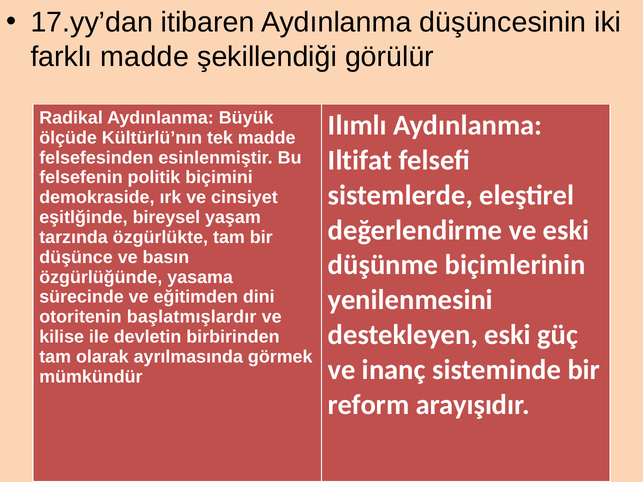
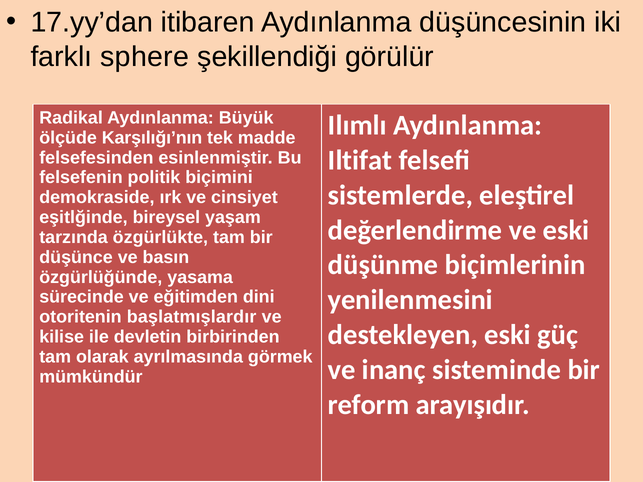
farklı madde: madde -> sphere (145, 57)
Kültürlü’nın: Kültürlü’nın -> Karşılığı’nın (152, 138)
